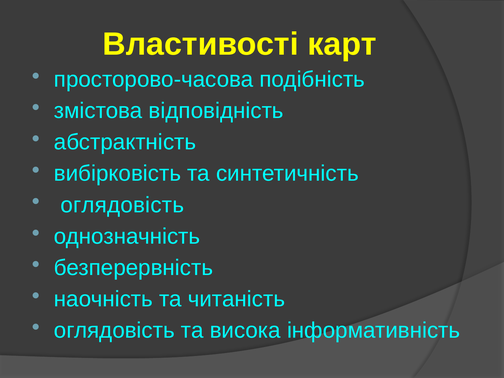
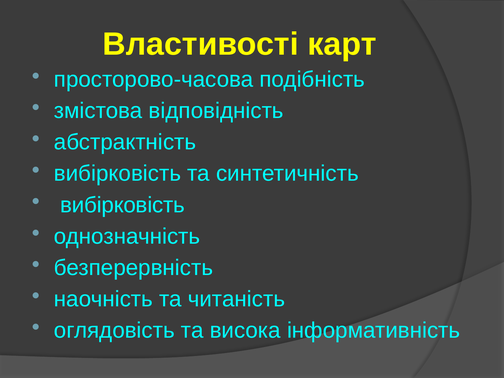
оглядовість: оглядовість -> вибірковість (122, 205)
